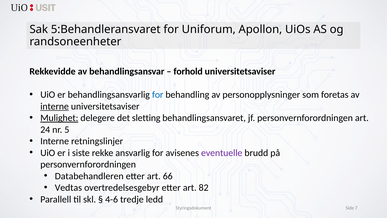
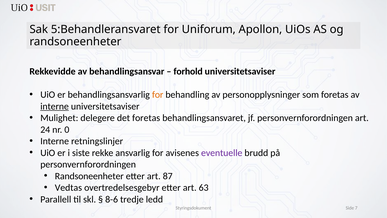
for colour: blue -> orange (158, 95)
Mulighet underline: present -> none (59, 118)
det sletting: sletting -> foretas (146, 118)
5: 5 -> 0 (67, 129)
Databehandleren: Databehandleren -> Randsoneenheter (89, 176)
66: 66 -> 87 (168, 176)
82: 82 -> 63 (204, 187)
4-6: 4-6 -> 8-6 (112, 199)
